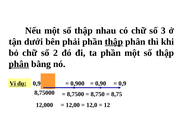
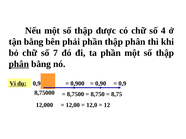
nhau: nhau -> được (106, 31)
3: 3 -> 4 (163, 31)
tận dưới: dưới -> bằng (34, 42)
thập underline: present -> none (114, 42)
2: 2 -> 7 (55, 53)
